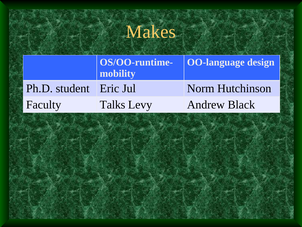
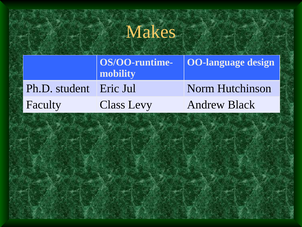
Talks: Talks -> Class (112, 104)
